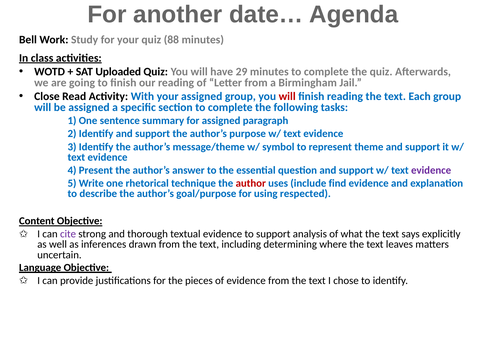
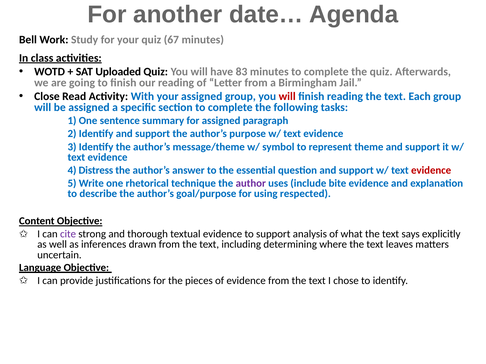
88: 88 -> 67 (171, 40)
29: 29 -> 83 (242, 72)
Present: Present -> Distress (96, 170)
evidence colour: purple -> red (431, 170)
author colour: red -> purple (251, 184)
find: find -> bite (337, 184)
